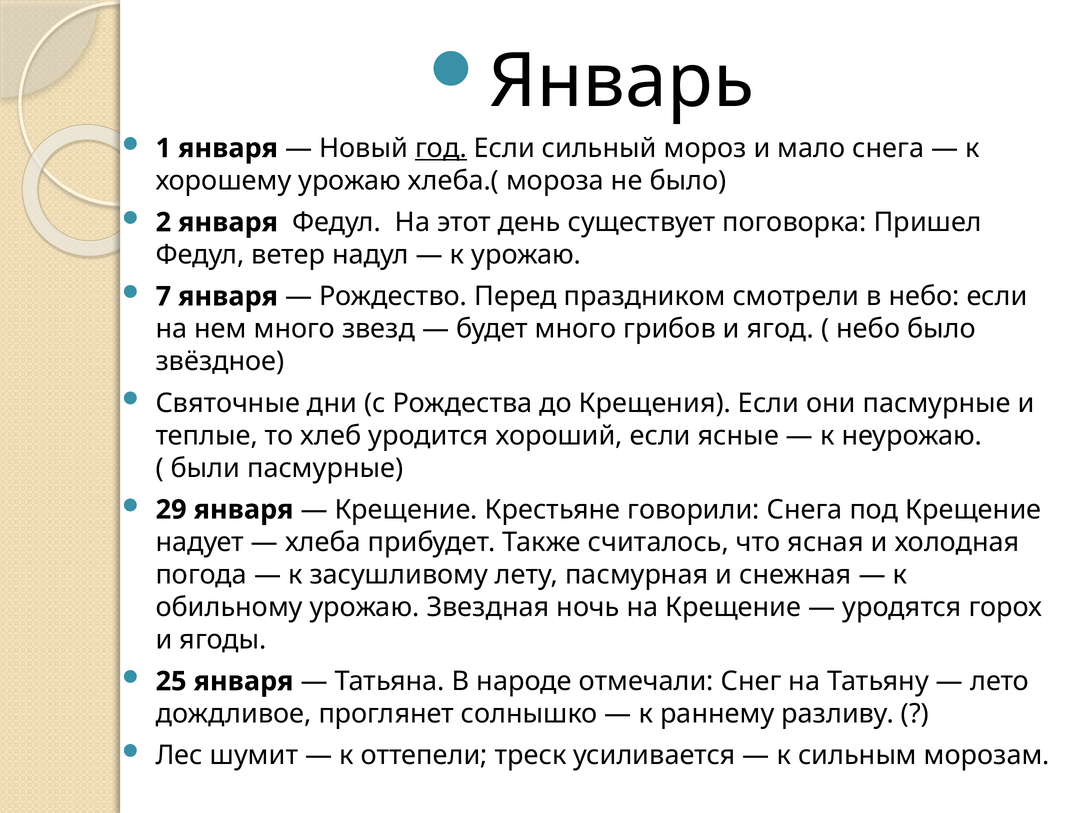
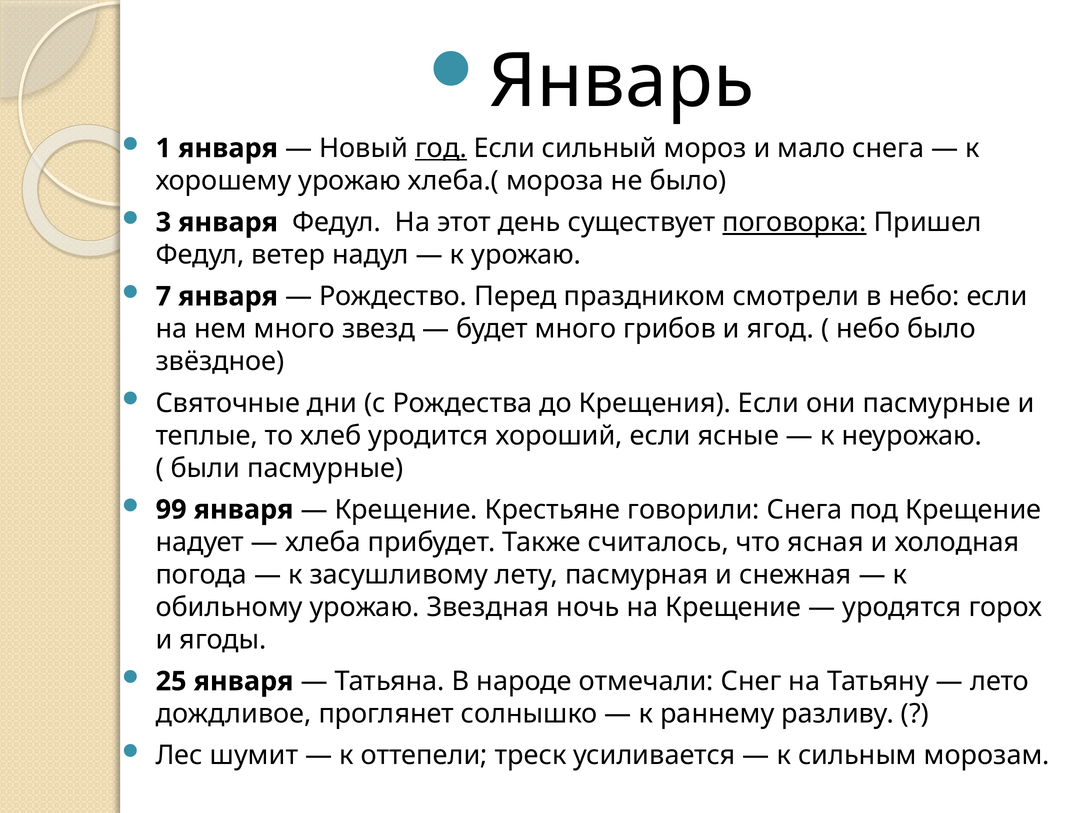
2: 2 -> 3 (163, 222)
поговорка underline: none -> present (795, 222)
29: 29 -> 99 (171, 510)
